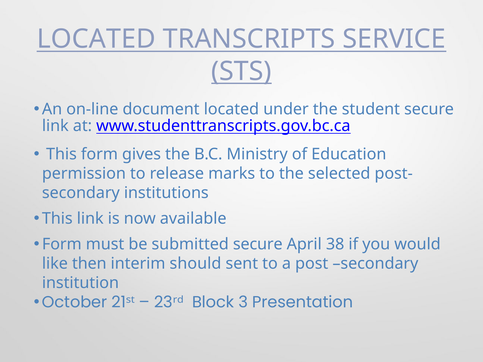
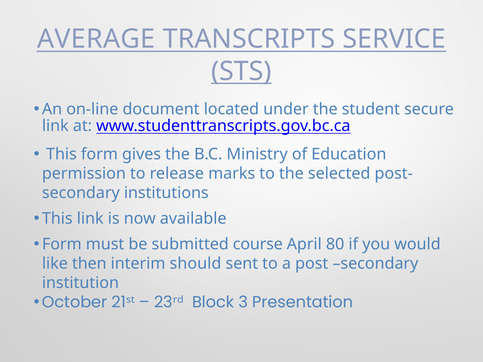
LOCATED: LOCATED -> AVERAGE (96, 39)
submitted secure: secure -> course (258, 245)
38: 38 -> 80 (335, 245)
